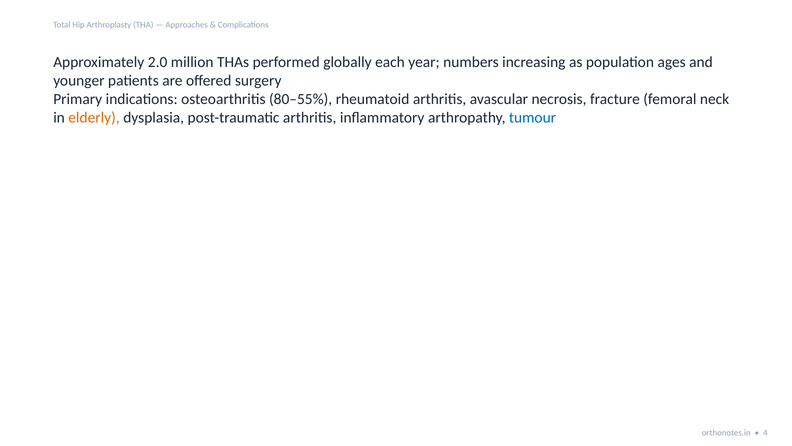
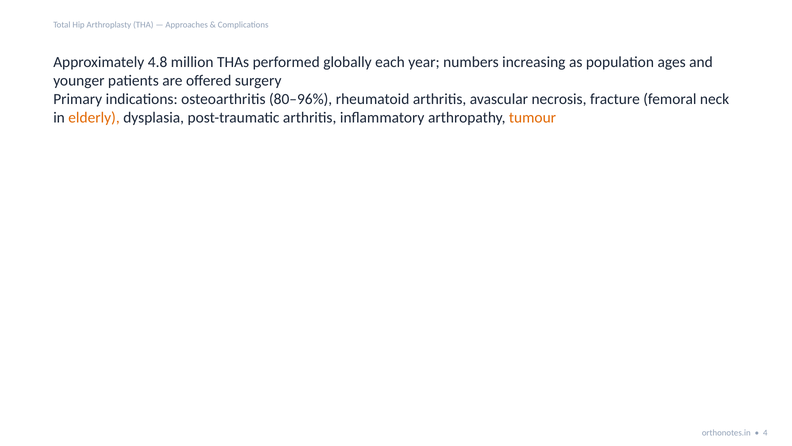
2.0: 2.0 -> 4.8 (158, 62)
80–55%: 80–55% -> 80–96% (301, 99)
tumour colour: blue -> orange (533, 118)
